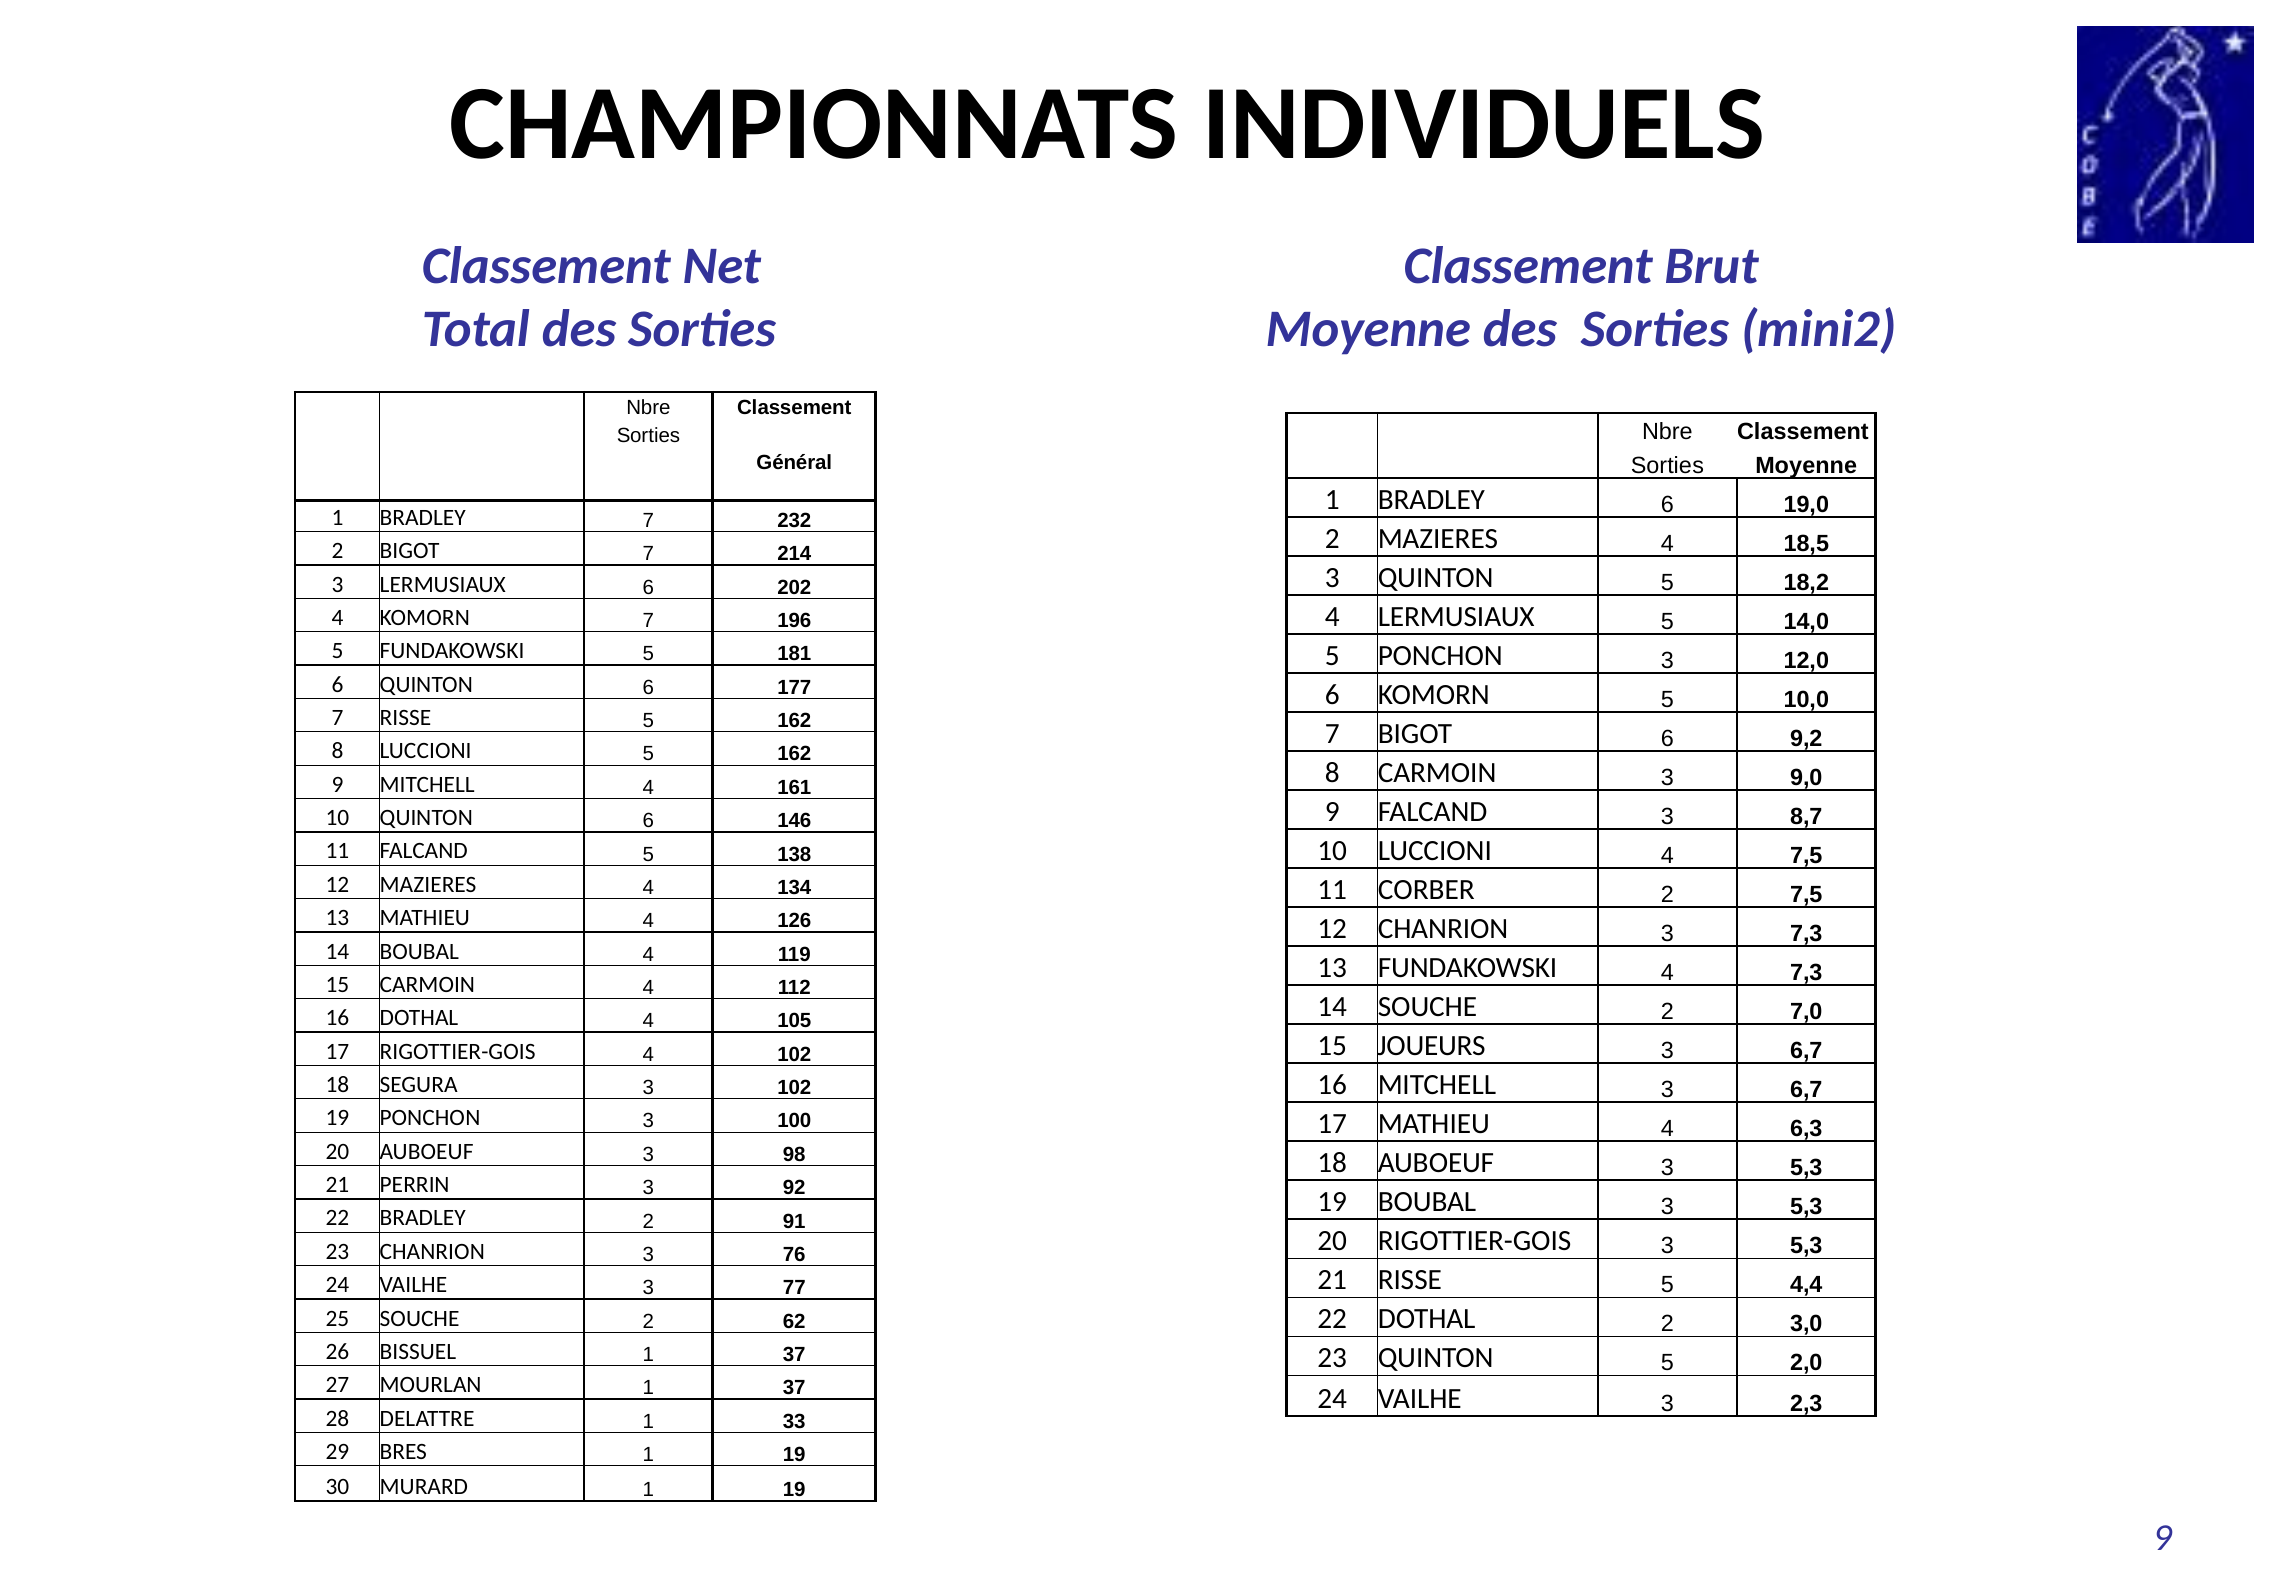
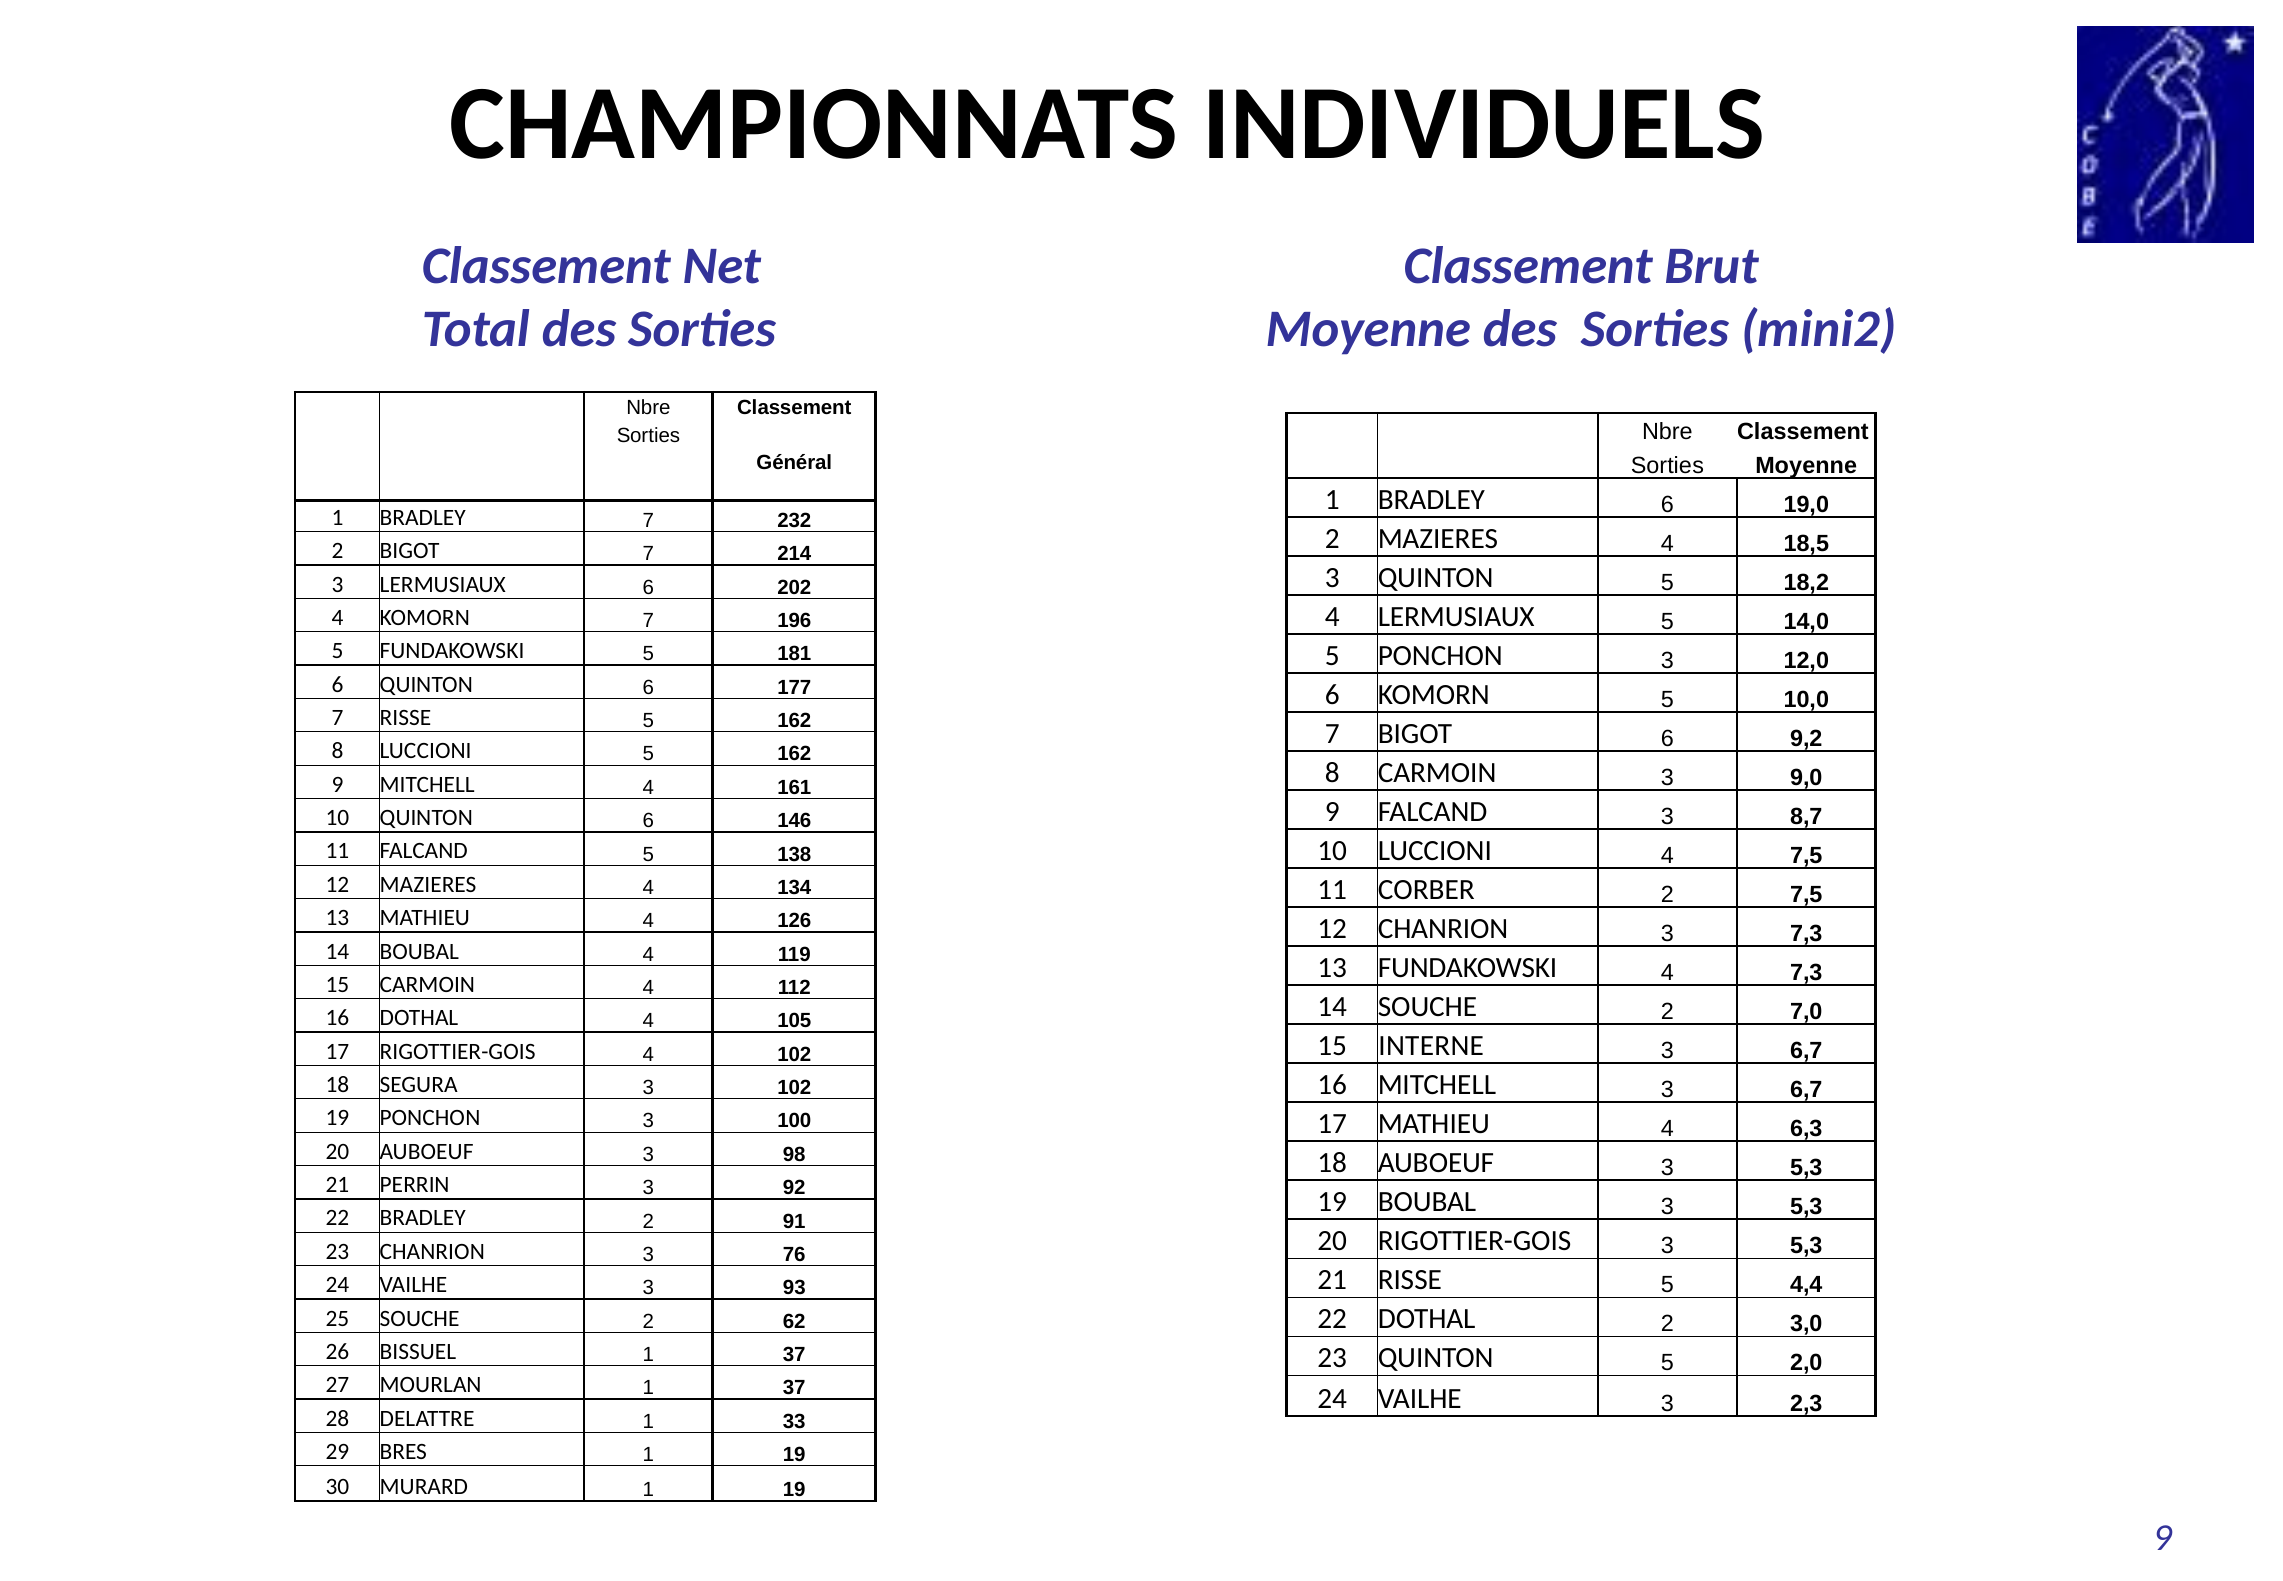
JOUEURS: JOUEURS -> INTERNE (1431, 1045)
77: 77 -> 93 (794, 1288)
